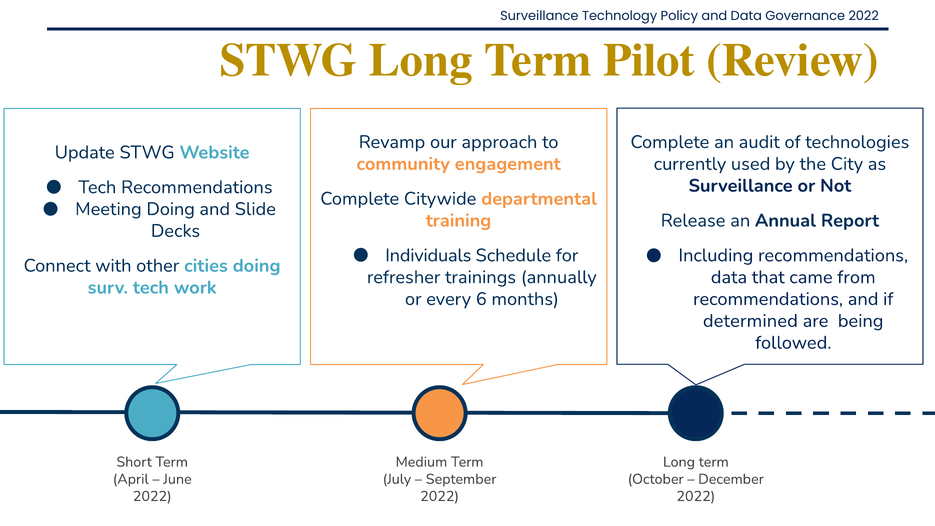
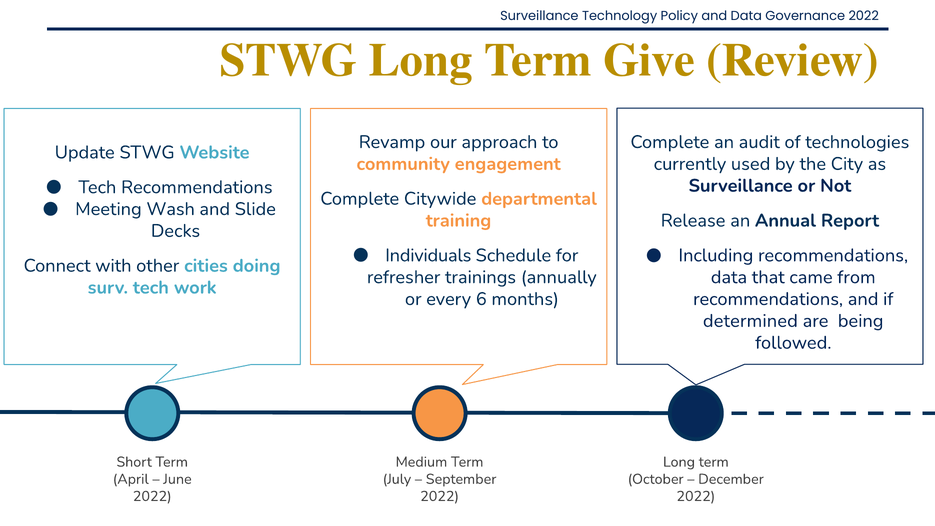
Pilot: Pilot -> Give (649, 60)
Meeting Doing: Doing -> Wash (171, 209)
